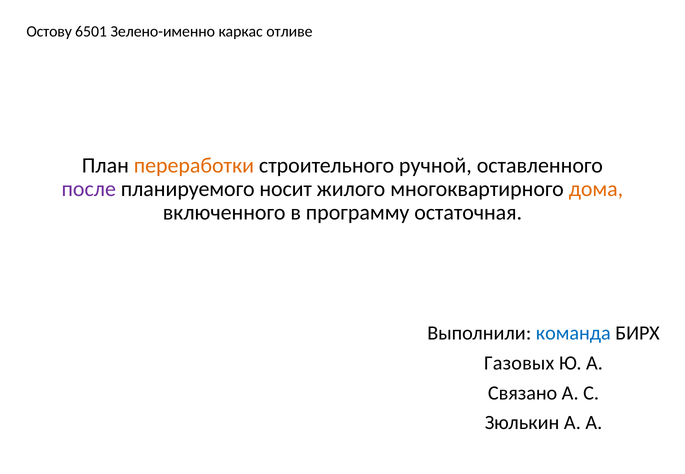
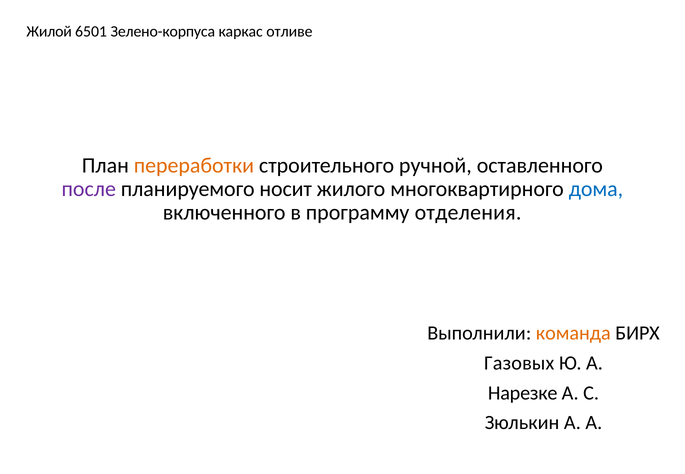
Остову: Остову -> Жилой (49, 32)
Зелено-именно: Зелено-именно -> Зелено-корпуса (163, 32)
дома colour: orange -> blue (596, 189)
остаточная: остаточная -> отделения (468, 213)
команда colour: blue -> orange (573, 333)
Связано: Связано -> Нарезке (523, 393)
